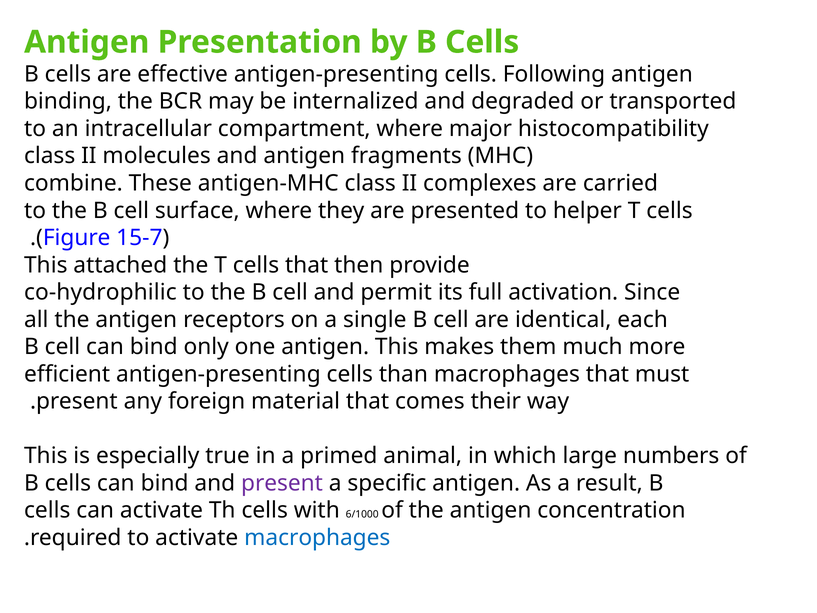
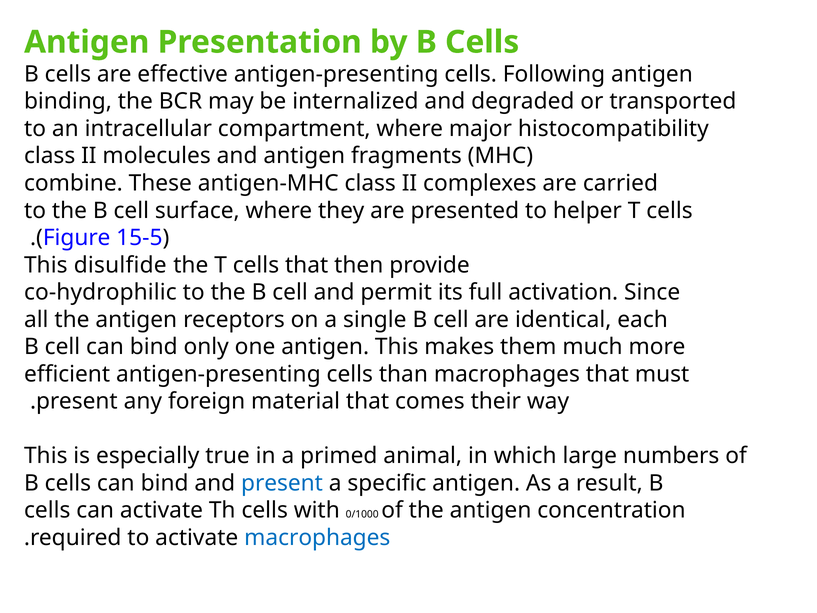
15-7: 15-7 -> 15-5 (139, 238)
attached: attached -> disulfide (120, 265)
present colour: purple -> blue (282, 483)
6/1000: 6/1000 -> 0/1000 (362, 514)
